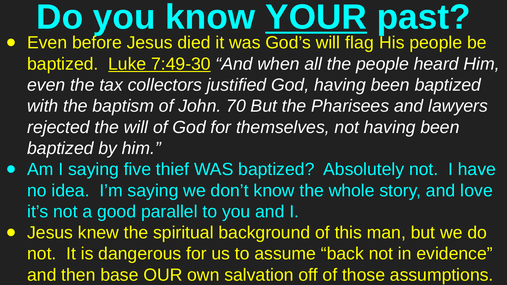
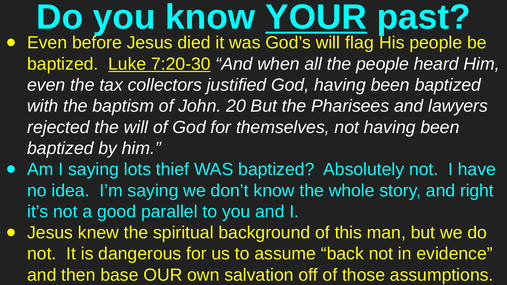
7:49-30: 7:49-30 -> 7:20-30 (181, 64)
70: 70 -> 20 (236, 106)
five: five -> lots (137, 170)
love: love -> right (477, 191)
